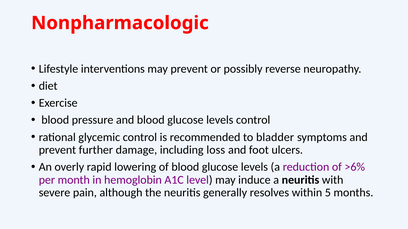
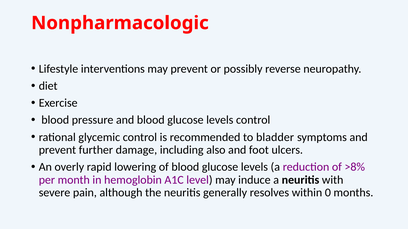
loss: loss -> also (216, 150)
>6%: >6% -> >8% (355, 167)
5: 5 -> 0 (328, 193)
